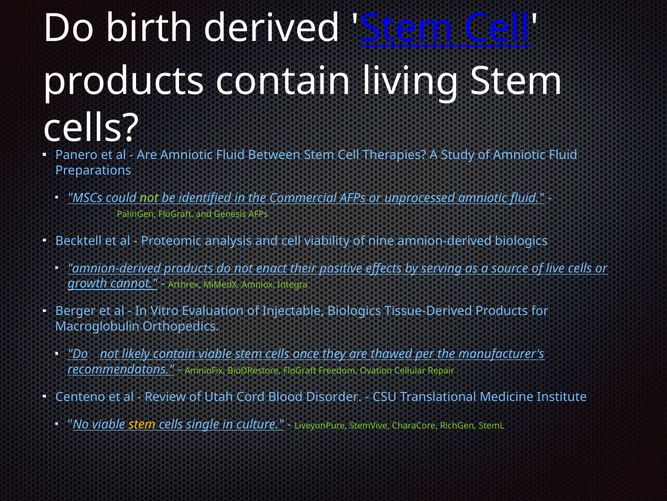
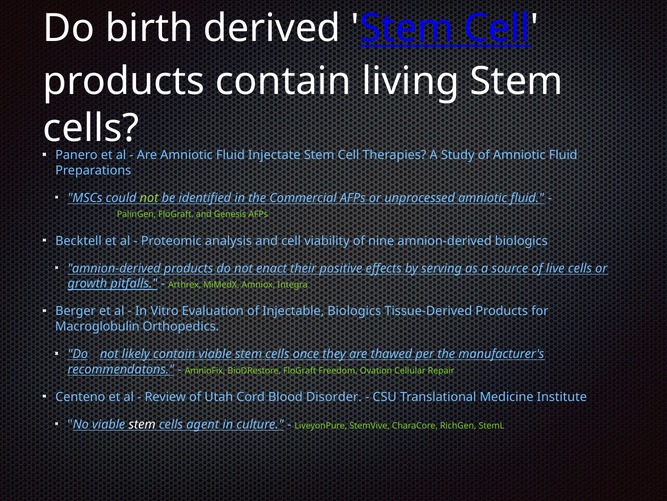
Between: Between -> Injectate (274, 155)
cannot: cannot -> pitfalls (134, 283)
stem colour: yellow -> white (142, 424)
single: single -> agent (203, 424)
